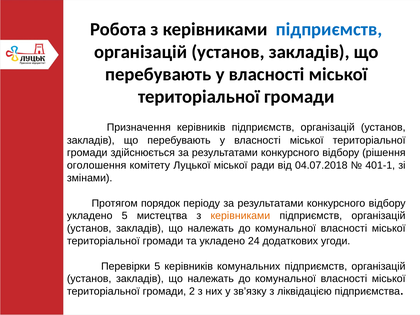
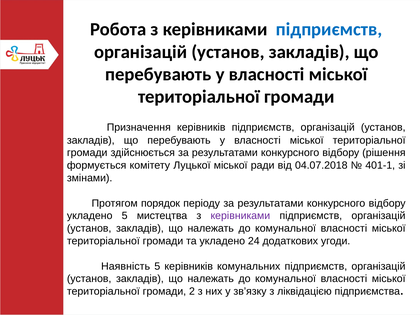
оголошення: оголошення -> формується (97, 165)
керівниками colour: orange -> purple (240, 216)
Перевірки: Перевірки -> Наявність (126, 266)
